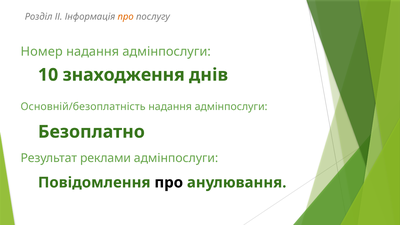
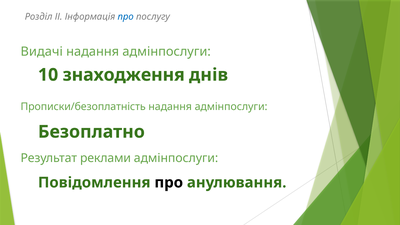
про colour: orange -> blue (126, 17)
Номер: Номер -> Видачі (42, 52)
Основній/безоплатність: Основній/безоплатність -> Прописки/безоплатність (83, 107)
